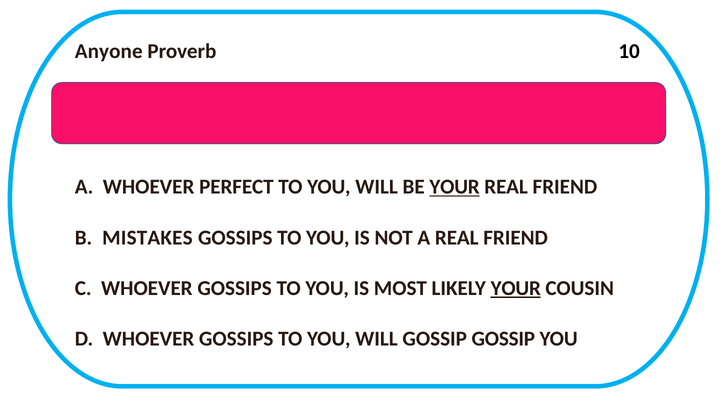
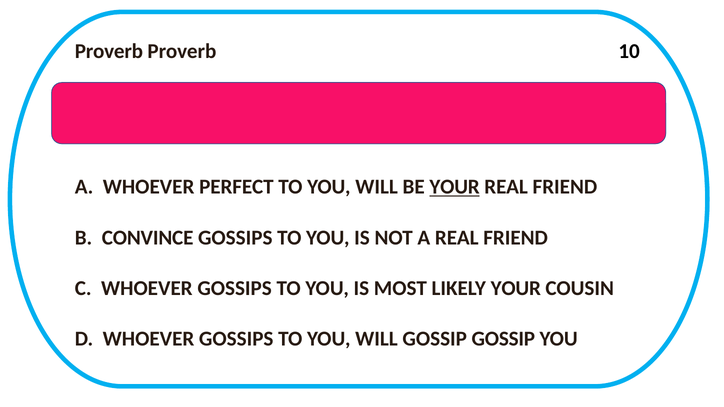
Anyone: Anyone -> Proverb (109, 51)
MISTAKES: MISTAKES -> CONVINCE (148, 238)
YOUR underline: present -> none (516, 288)
